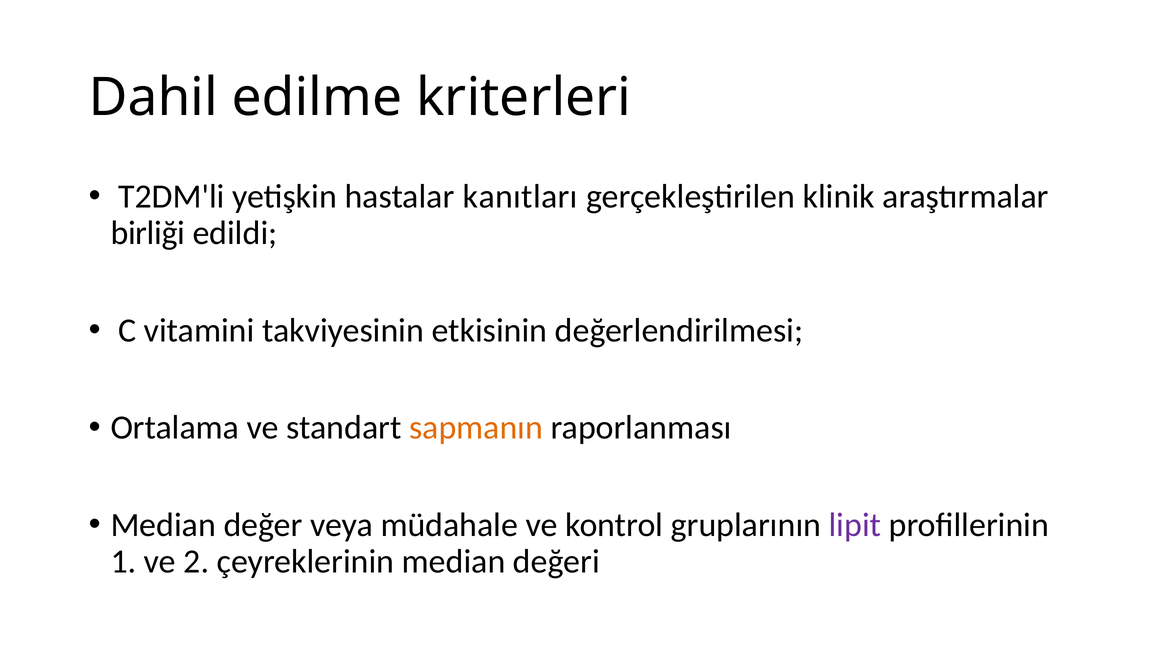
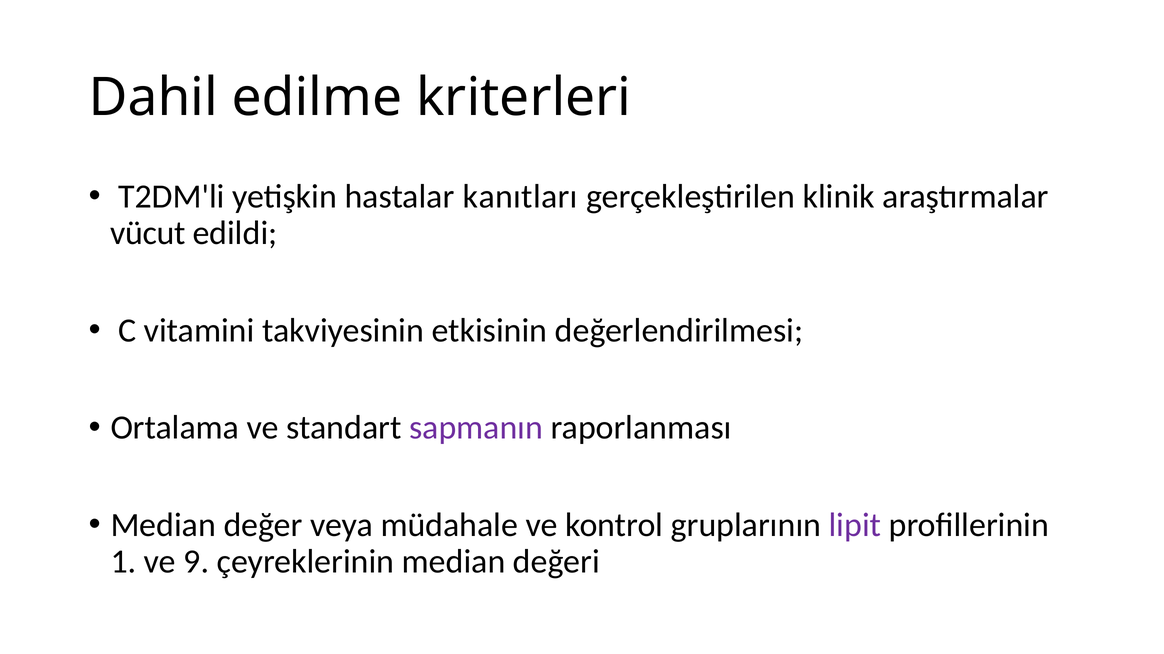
birliği: birliği -> vücut (148, 233)
sapmanın colour: orange -> purple (476, 428)
2: 2 -> 9 (196, 562)
